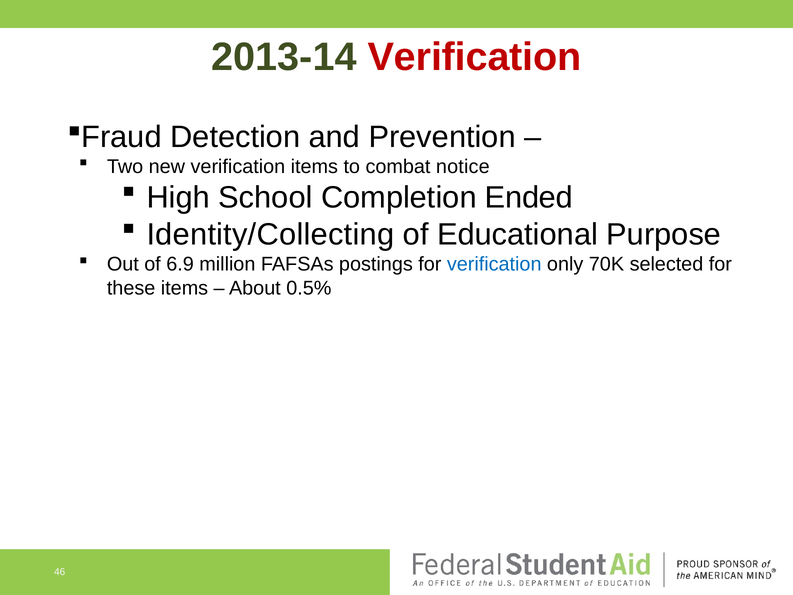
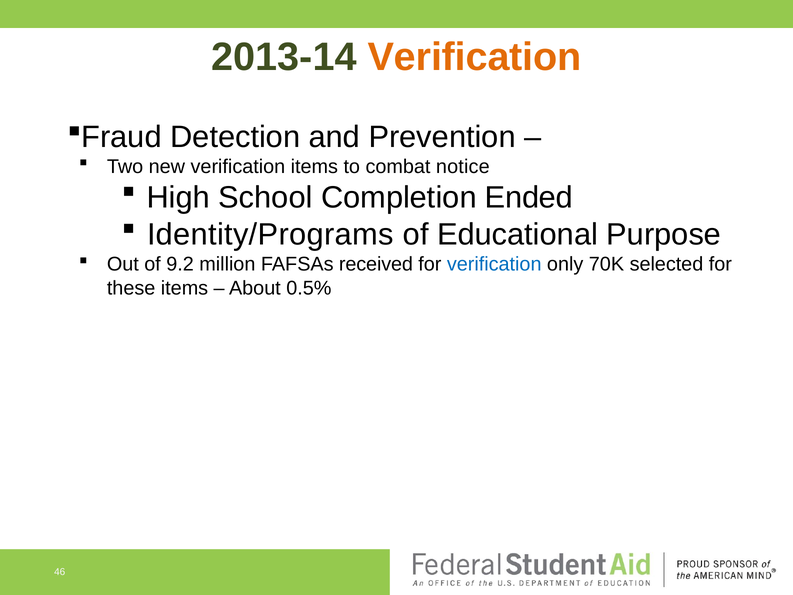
Verification colour: red -> orange (475, 57)
Identity/Collecting: Identity/Collecting -> Identity/Programs (270, 234)
6.9: 6.9 -> 9.2 (180, 264)
postings: postings -> received (376, 264)
